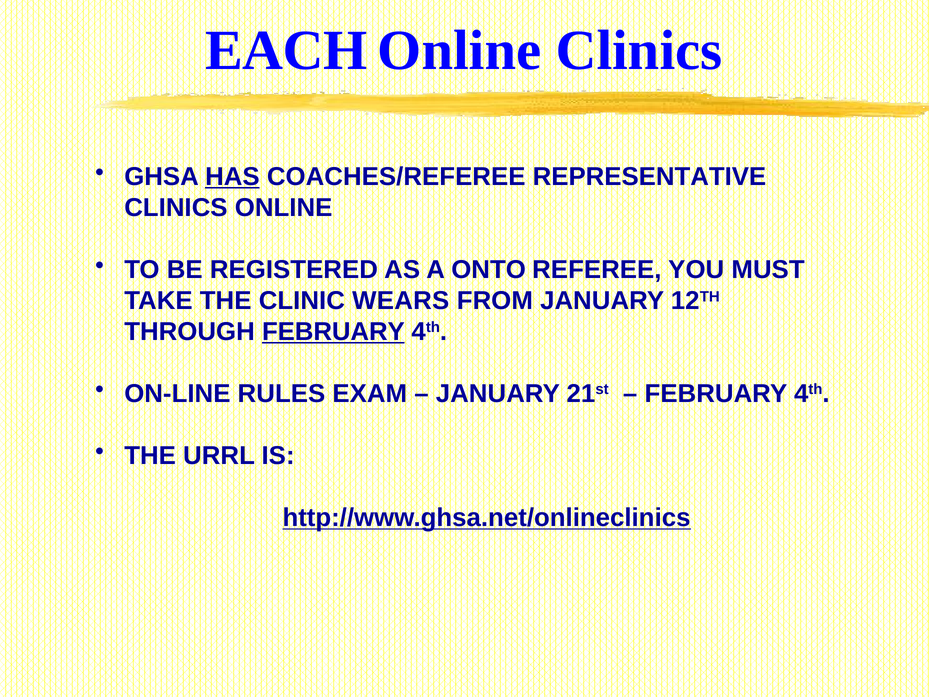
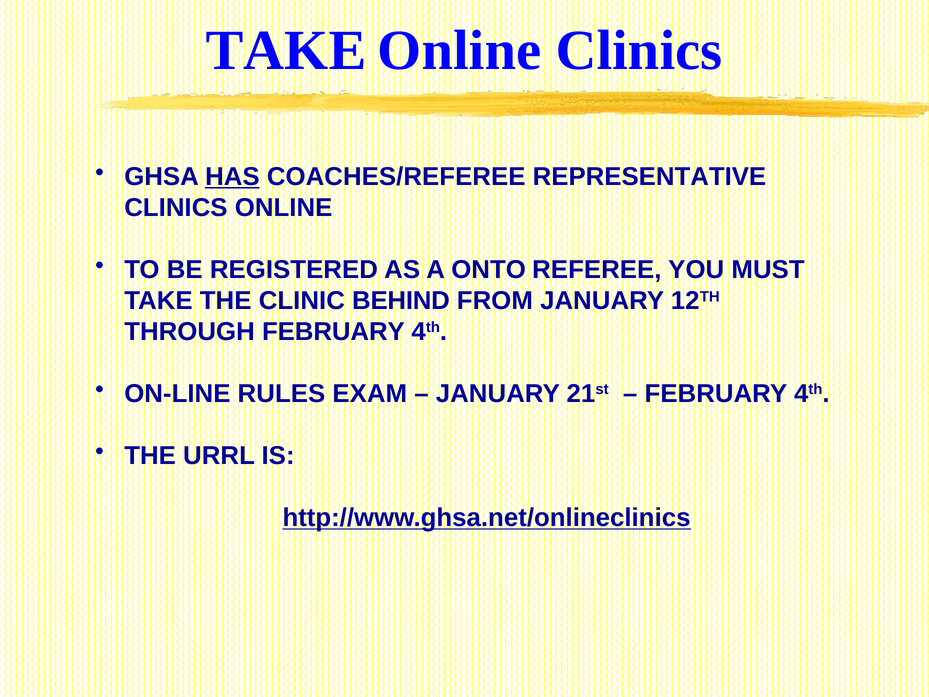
EACH: EACH -> TAKE (286, 50)
WEARS: WEARS -> BEHIND (401, 301)
FEBRUARY underline: present -> none (333, 332)
